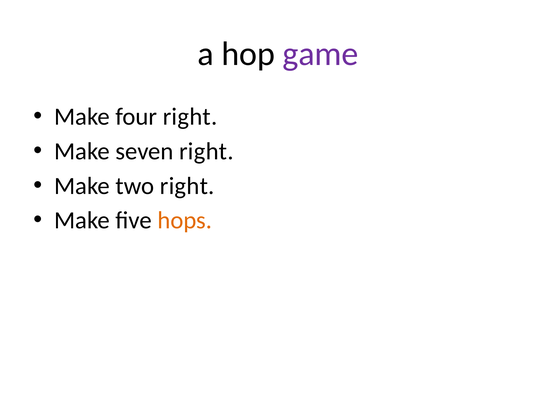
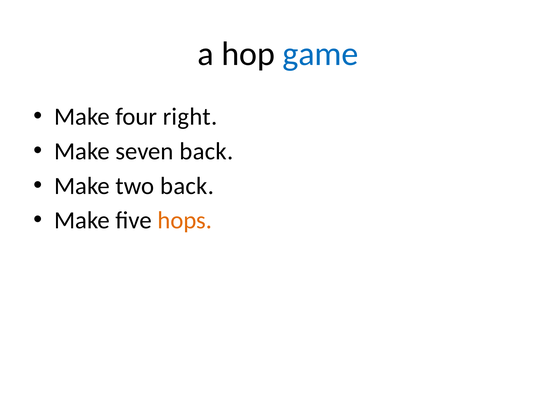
game colour: purple -> blue (320, 54)
seven right: right -> back (206, 151)
two right: right -> back (187, 186)
